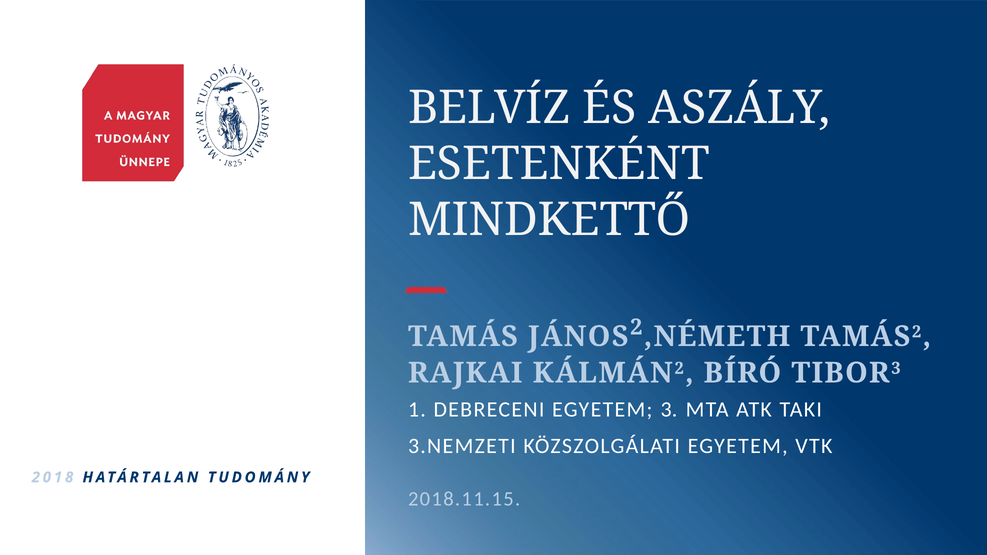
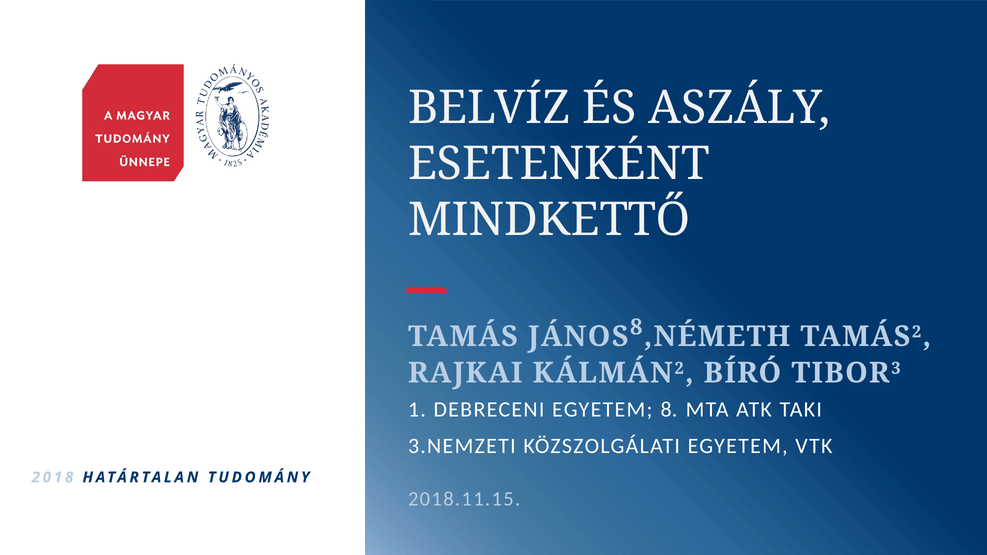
2: 2 -> 8 (636, 327)
EGYETEM 3: 3 -> 8 (669, 410)
